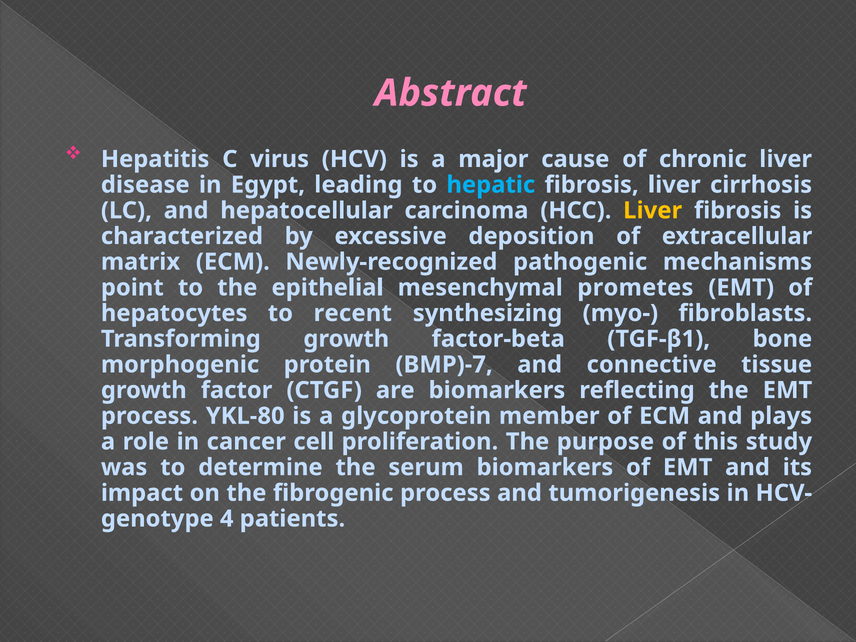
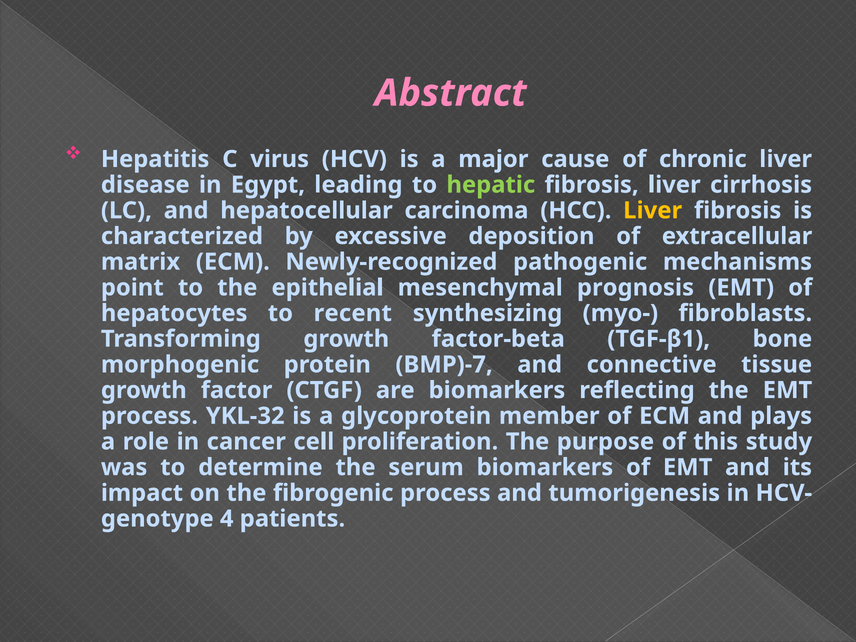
hepatic colour: light blue -> light green (491, 185)
prometes: prometes -> prognosis (636, 288)
YKL-80: YKL-80 -> YKL-32 (245, 416)
